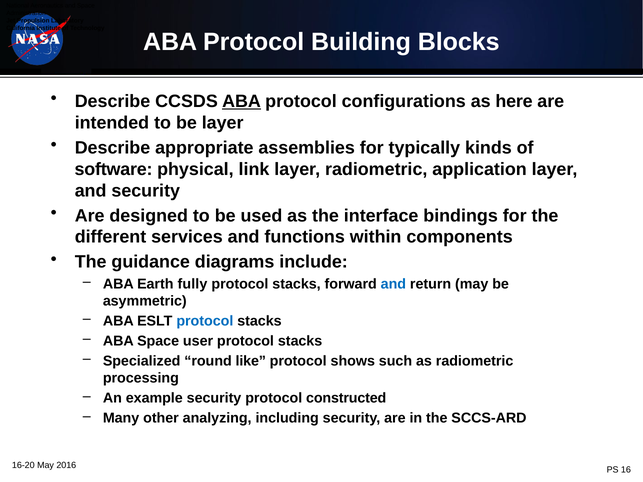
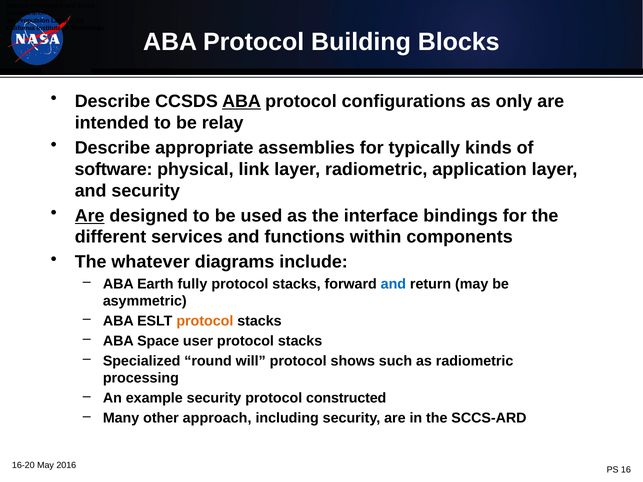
here: here -> only (514, 101)
be layer: layer -> relay (223, 123)
Are underline: none -> present (90, 216)
guidance: guidance -> whatever (151, 262)
protocol colour: blue -> orange (205, 321)
like: like -> will (251, 361)
analyzing: analyzing -> approach (217, 418)
